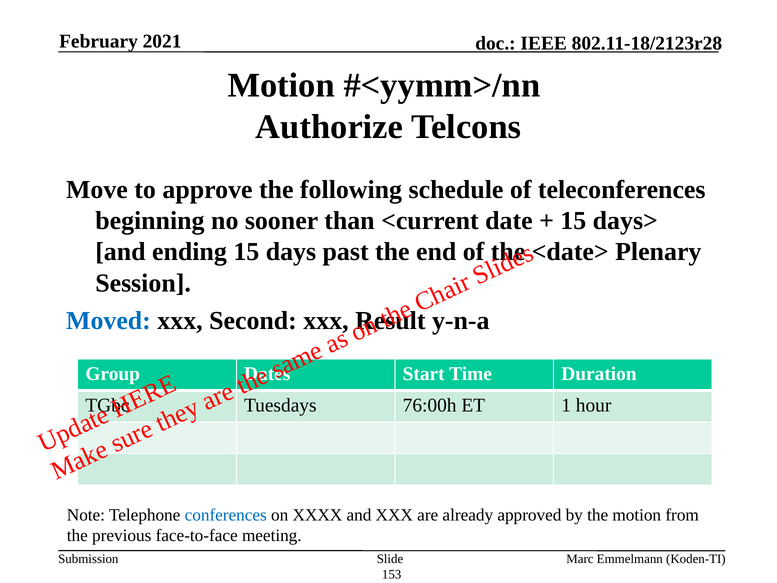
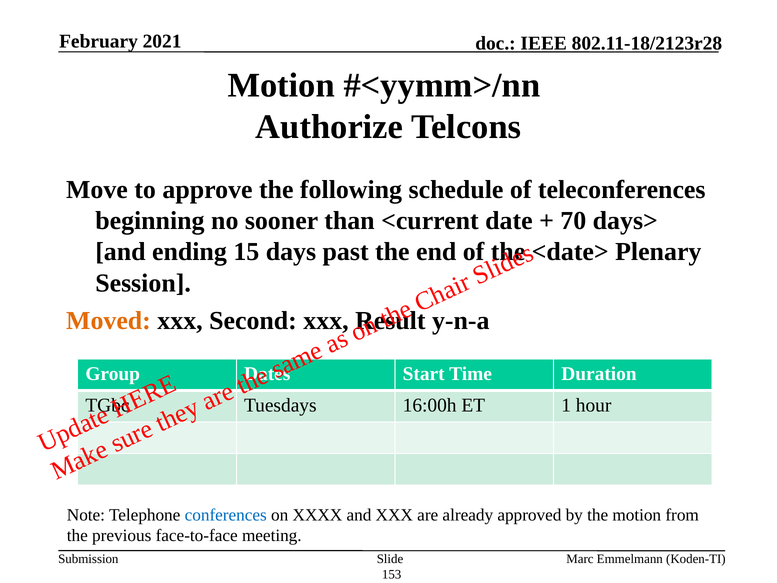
15: 15 -> 70 (573, 221)
Moved colour: blue -> orange (108, 320)
76:00h: 76:00h -> 16:00h (430, 405)
